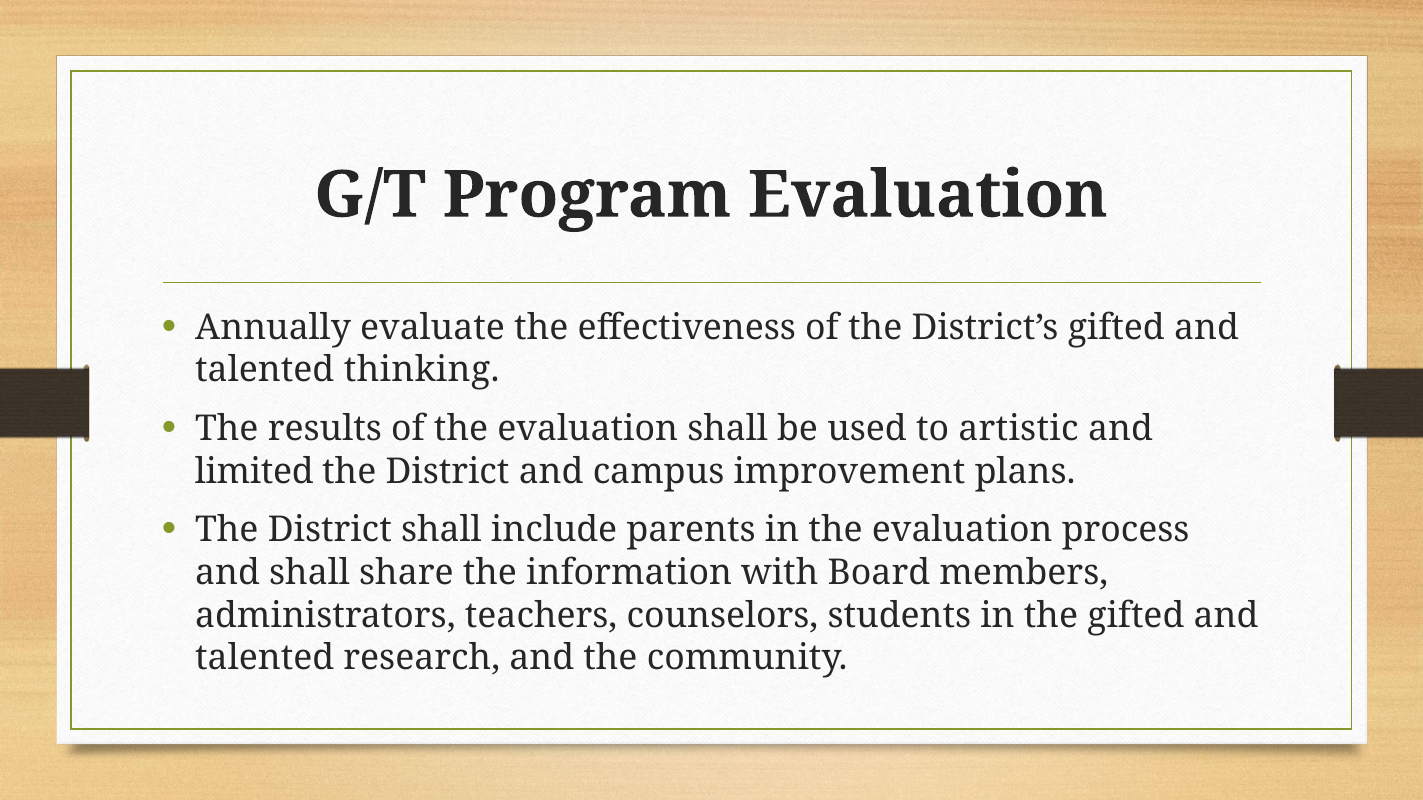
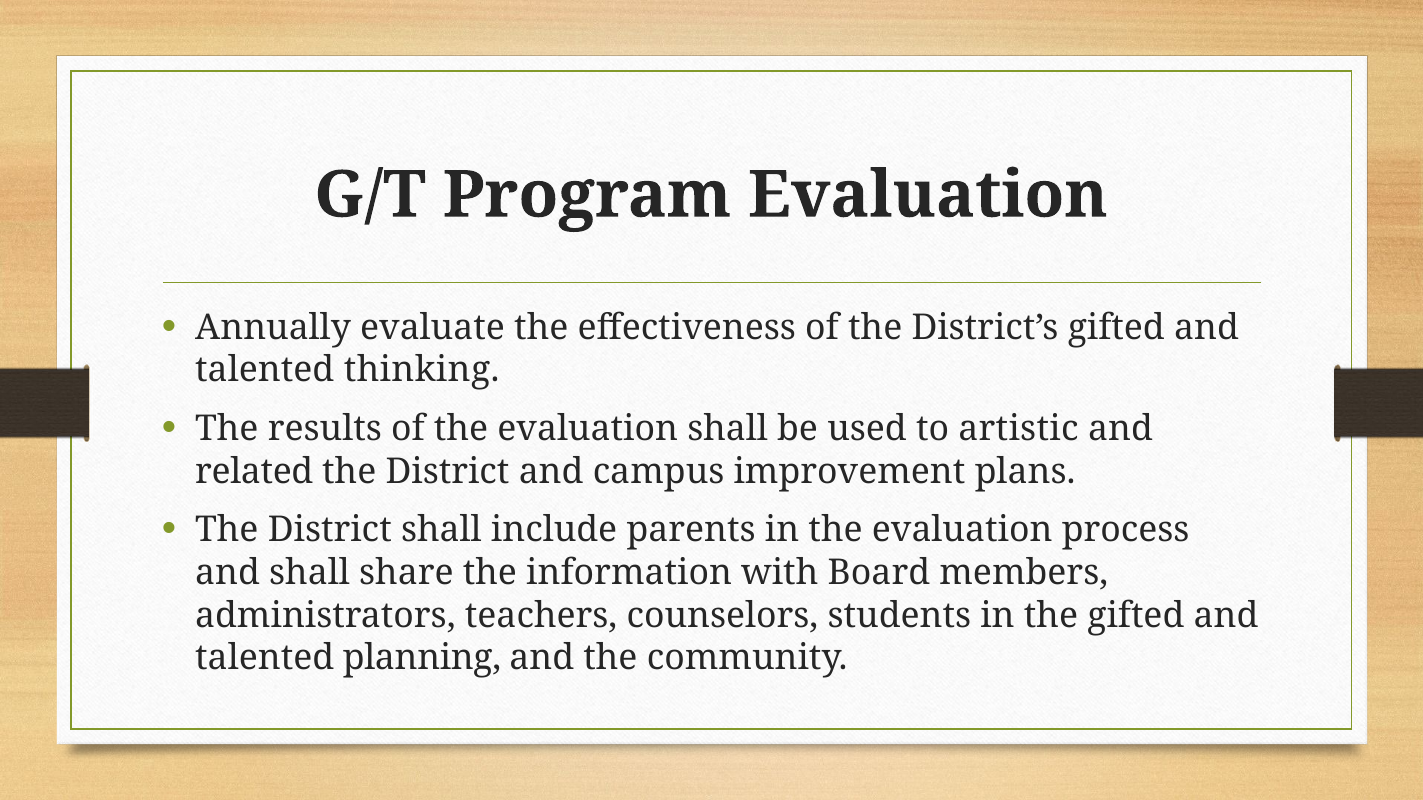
limited: limited -> related (254, 472)
research: research -> planning (422, 658)
